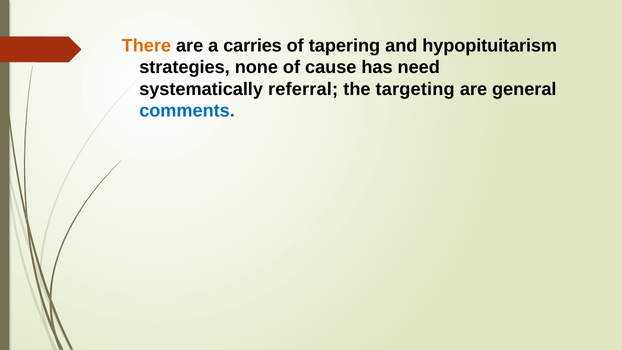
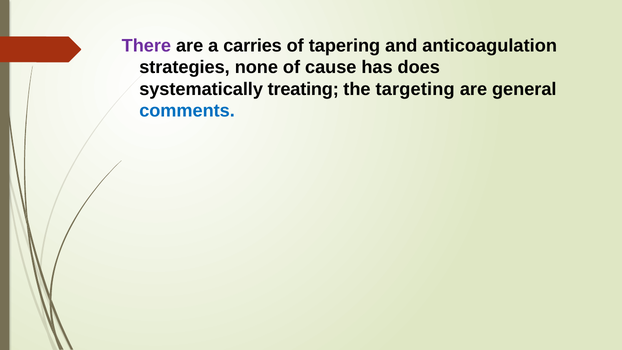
There colour: orange -> purple (146, 46)
hypopituitarism: hypopituitarism -> anticoagulation (490, 46)
need: need -> does (419, 67)
referral: referral -> treating (303, 89)
